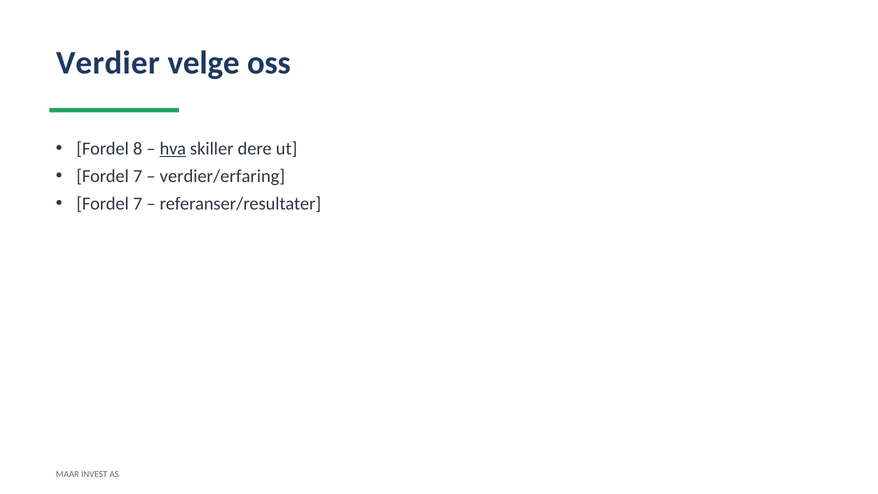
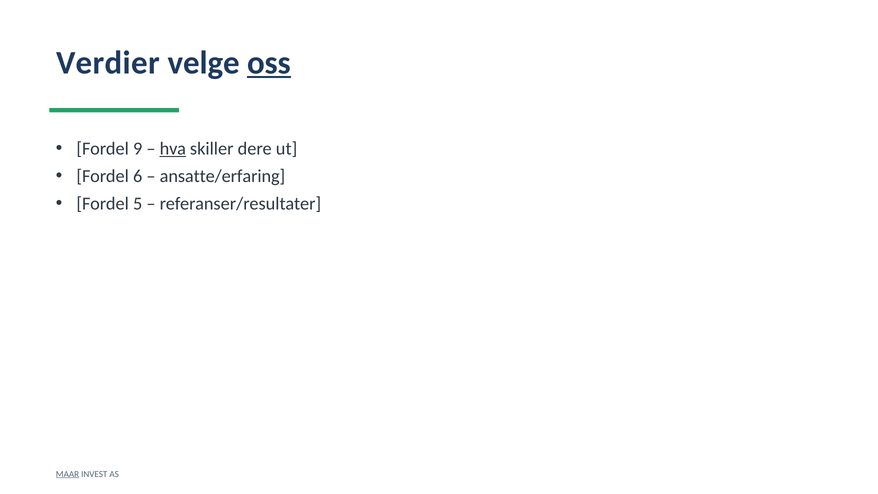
oss underline: none -> present (269, 63)
8: 8 -> 9 (138, 149)
7: 7 -> 6 (138, 176)
verdier/erfaring: verdier/erfaring -> ansatte/erfaring (222, 176)
7: 7 -> 5 (138, 204)
MAAR underline: none -> present (68, 474)
